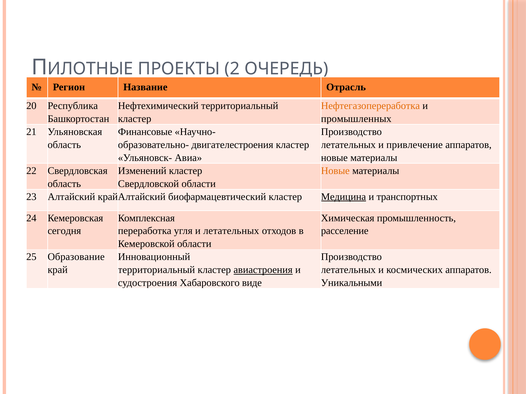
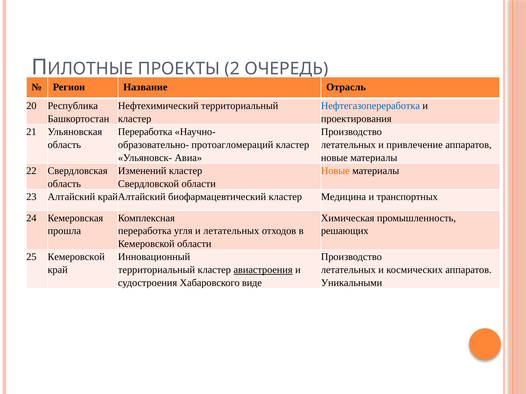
Нефтегазопереработка colour: orange -> blue (370, 106)
промышленных: промышленных -> проектирования (356, 119)
Финансовые: Финансовые -> Переработка (145, 132)
двигателестроения: двигателестроения -> протоагломераций (232, 145)
Медицина underline: present -> none (343, 197)
сегодня: сегодня -> прошла (64, 231)
расселение: расселение -> решающих (345, 231)
25 Образование: Образование -> Кемеровской (76, 257)
